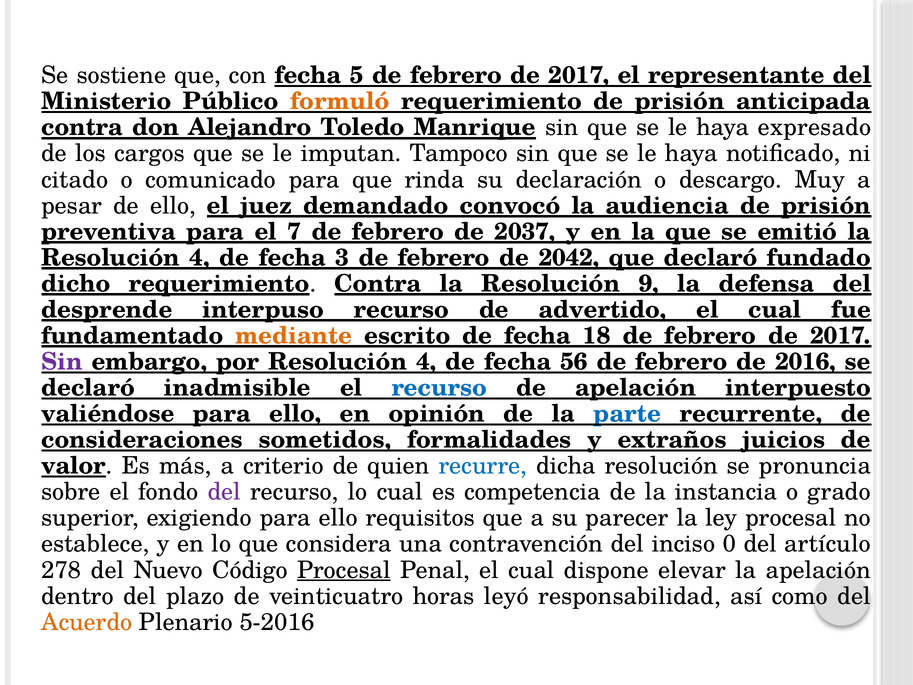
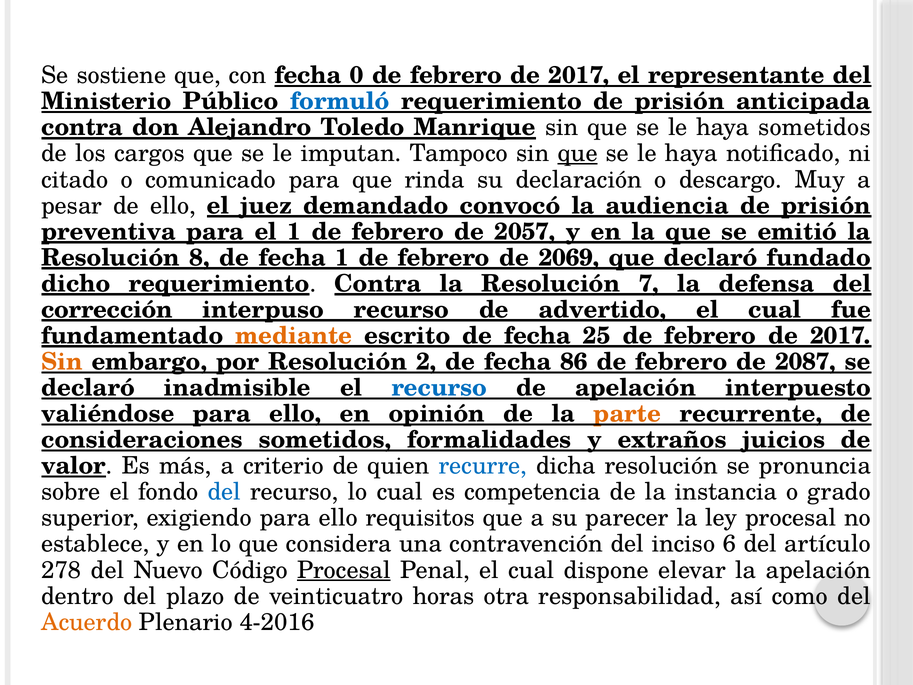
5: 5 -> 0 (357, 75)
formuló colour: orange -> blue (340, 101)
haya expresado: expresado -> sometidos (815, 127)
que underline: none -> present (578, 153)
el 7: 7 -> 1 (294, 232)
2037: 2037 -> 2057 (525, 232)
4: 4 -> 8 (200, 258)
fecha 3: 3 -> 1 (342, 258)
2042: 2042 -> 2069 (569, 258)
9: 9 -> 7 (649, 284)
desprende: desprende -> corrección (107, 310)
18: 18 -> 25 (597, 336)
Sin colour: purple -> orange (62, 362)
por Resolución 4: 4 -> 2 (426, 362)
56: 56 -> 86 (574, 362)
2016: 2016 -> 2087 (806, 362)
parte colour: blue -> orange (627, 414)
del colour: purple -> blue (224, 492)
0: 0 -> 6 (729, 544)
leyó: leyó -> otra (507, 596)
5-2016: 5-2016 -> 4-2016 (277, 622)
